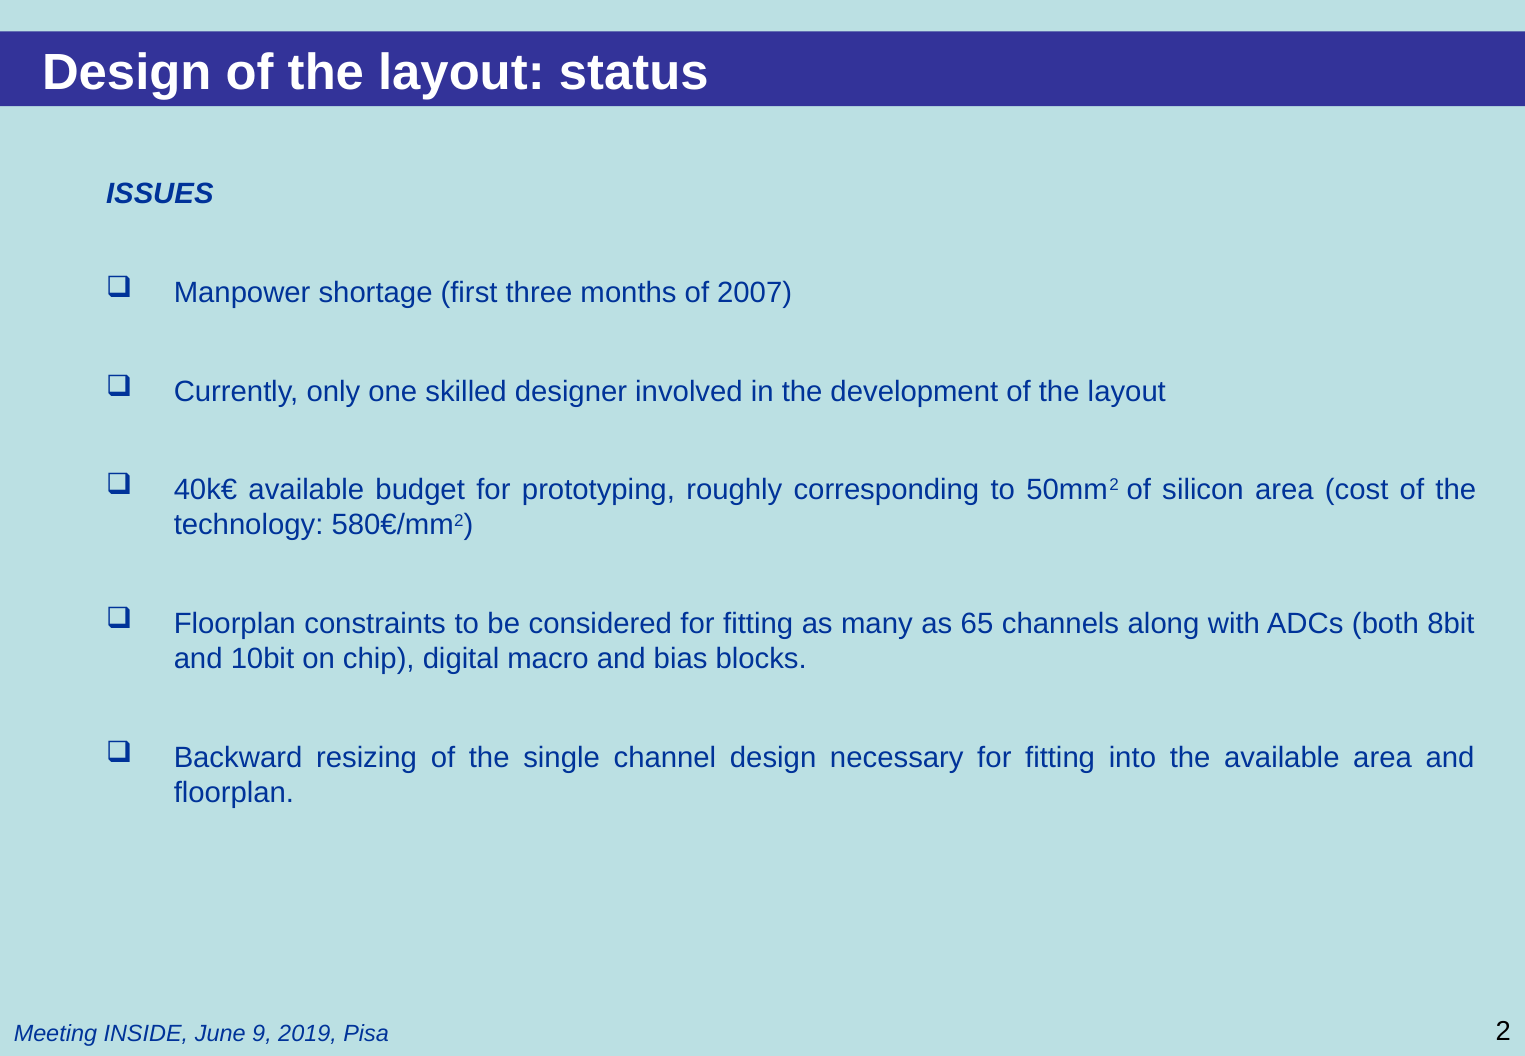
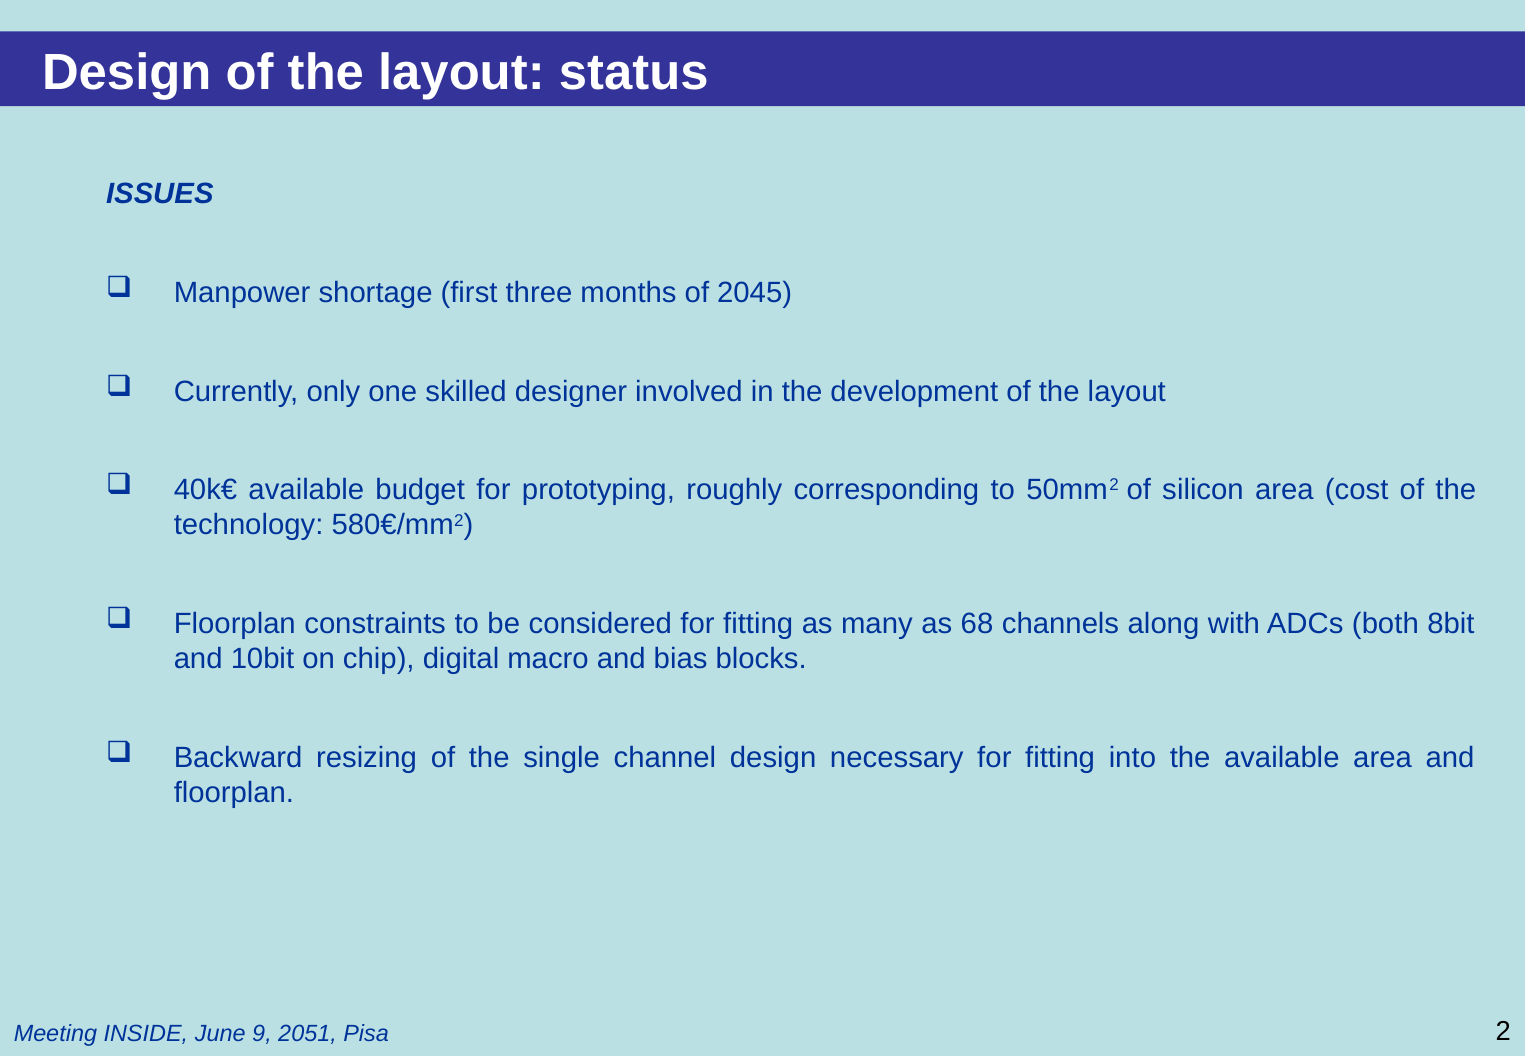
2007: 2007 -> 2045 (755, 293)
65: 65 -> 68 (977, 624)
2019: 2019 -> 2051 (308, 1033)
